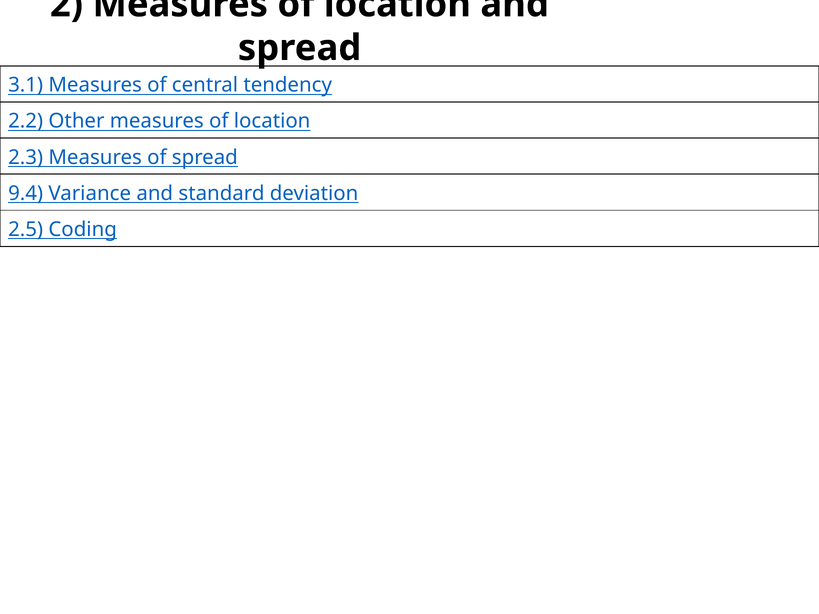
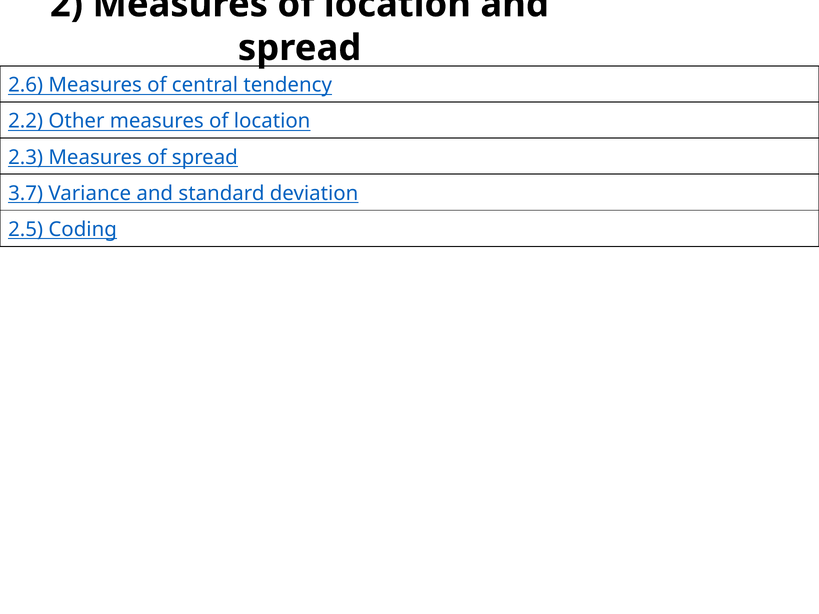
3.1: 3.1 -> 2.6 (26, 85)
9.4: 9.4 -> 3.7 (26, 193)
